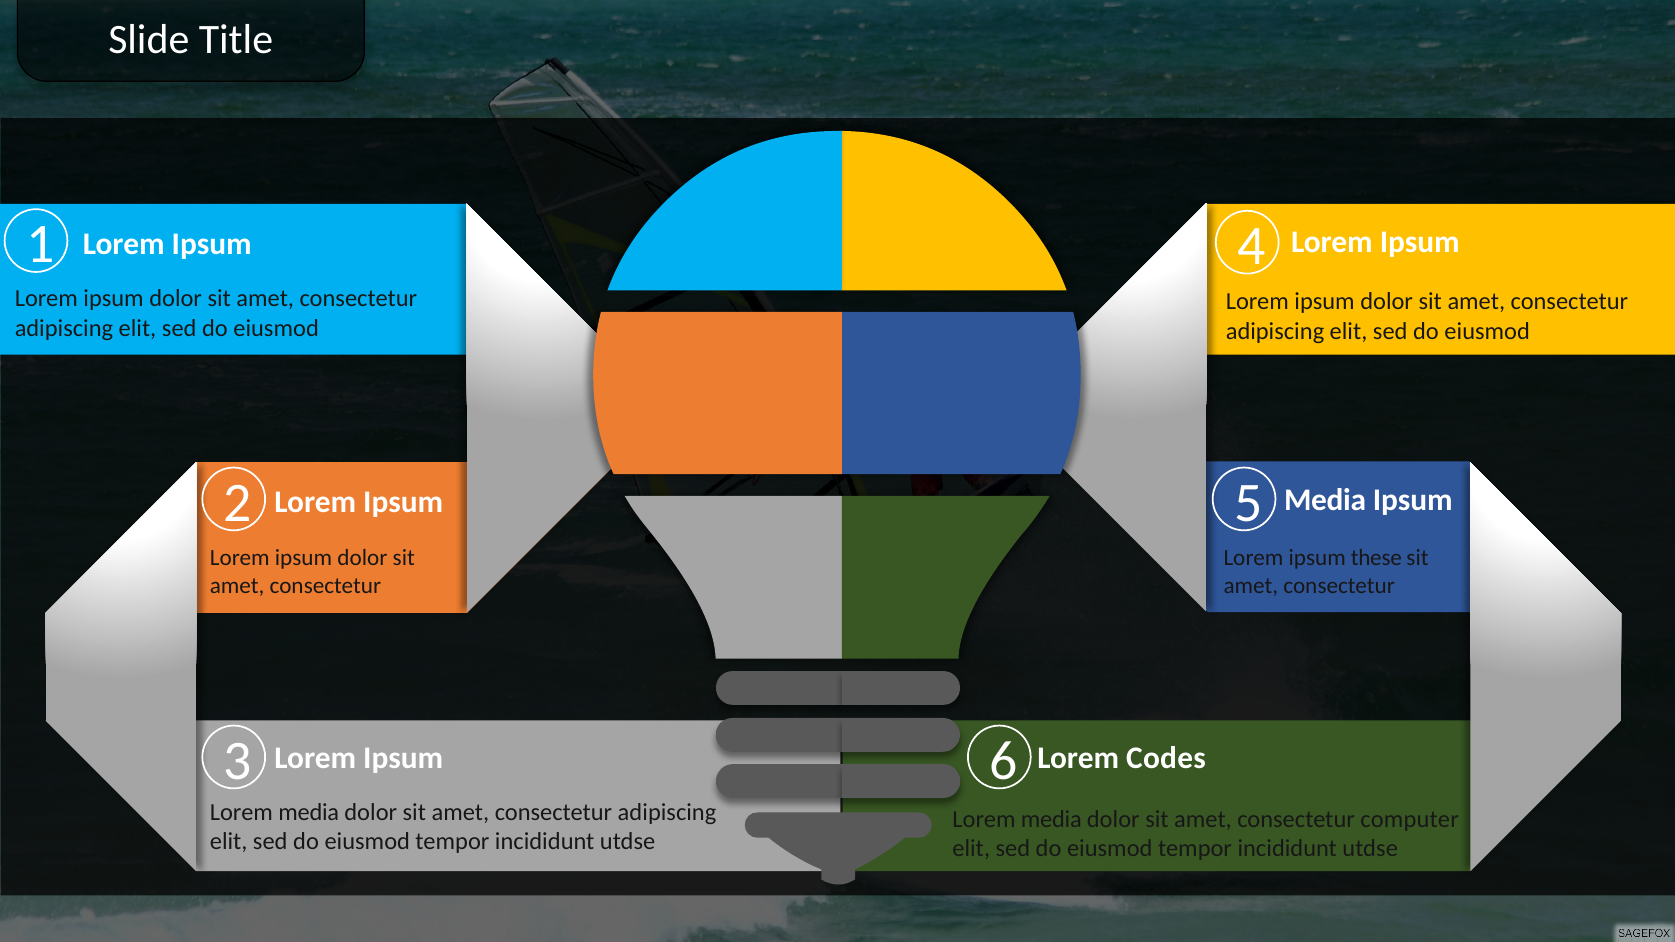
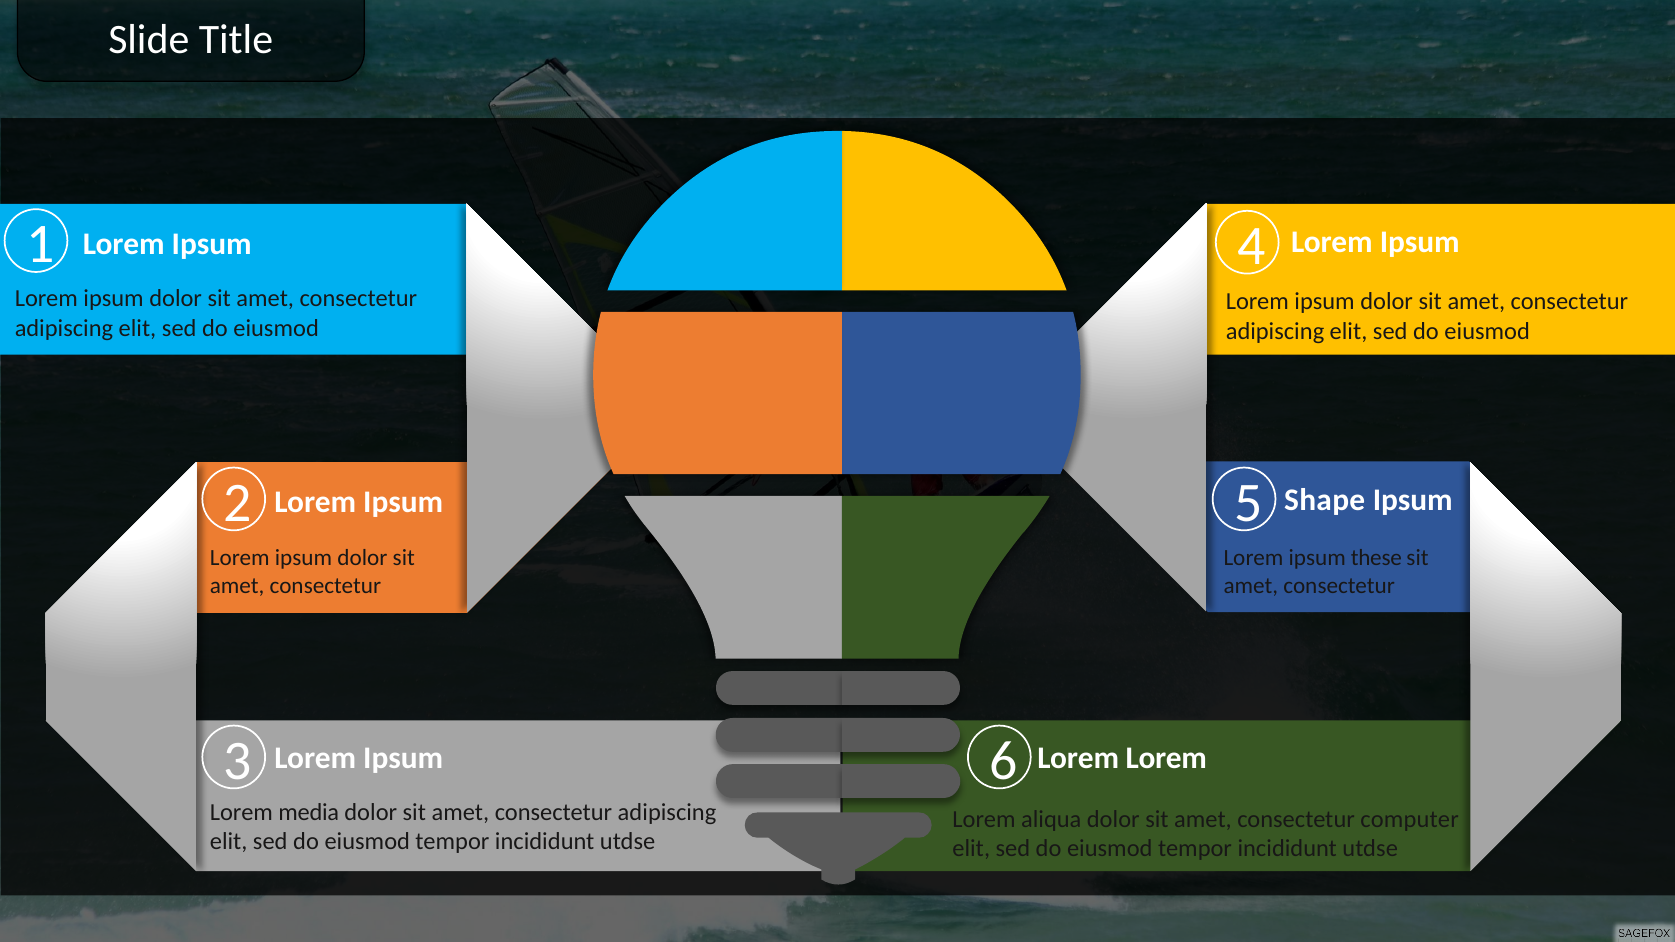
5 Media: Media -> Shape (1325, 501)
6 Lorem Codes: Codes -> Lorem (1166, 758)
media: media -> aliqua (1051, 820)
